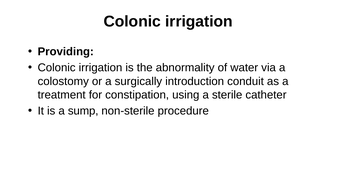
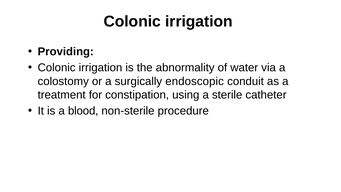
introduction: introduction -> endoscopic (195, 81)
sump: sump -> blood (83, 111)
